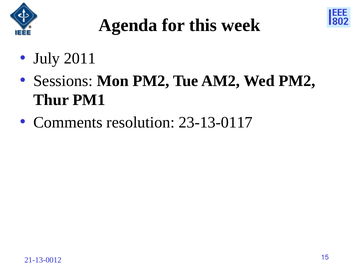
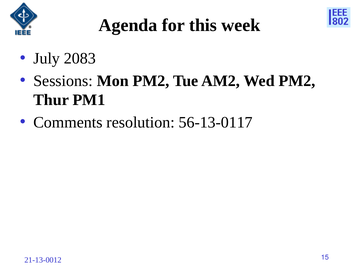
2011: 2011 -> 2083 (80, 59)
23-13-0117: 23-13-0117 -> 56-13-0117 (216, 122)
